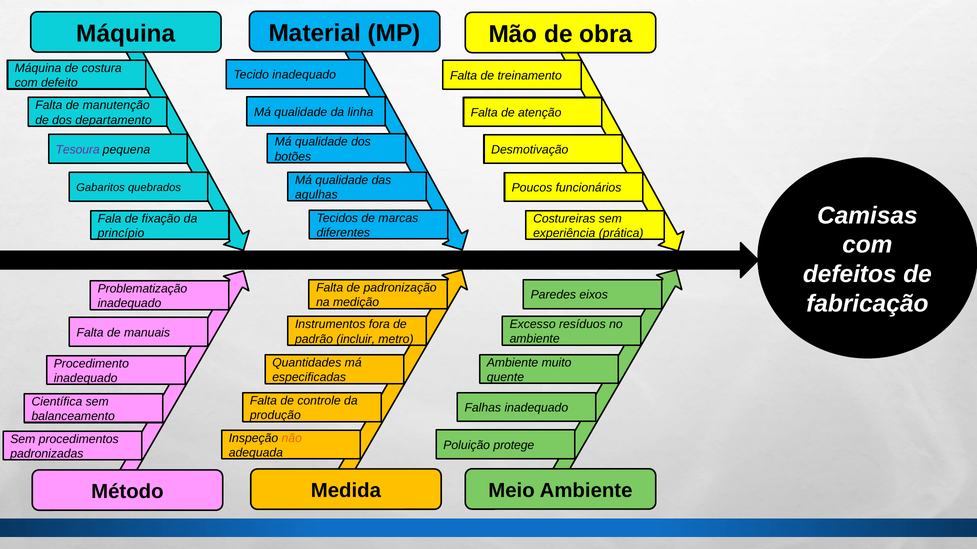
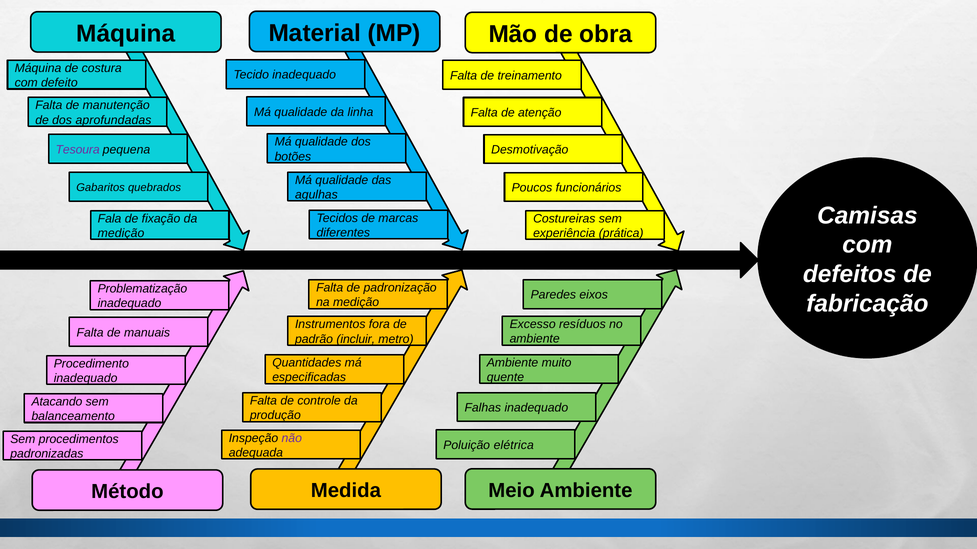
departamento: departamento -> aprofundadas (113, 120)
princípio: princípio -> medição (121, 233)
Científica: Científica -> Atacando (57, 402)
não colour: orange -> purple (292, 439)
protege: protege -> elétrica (514, 446)
